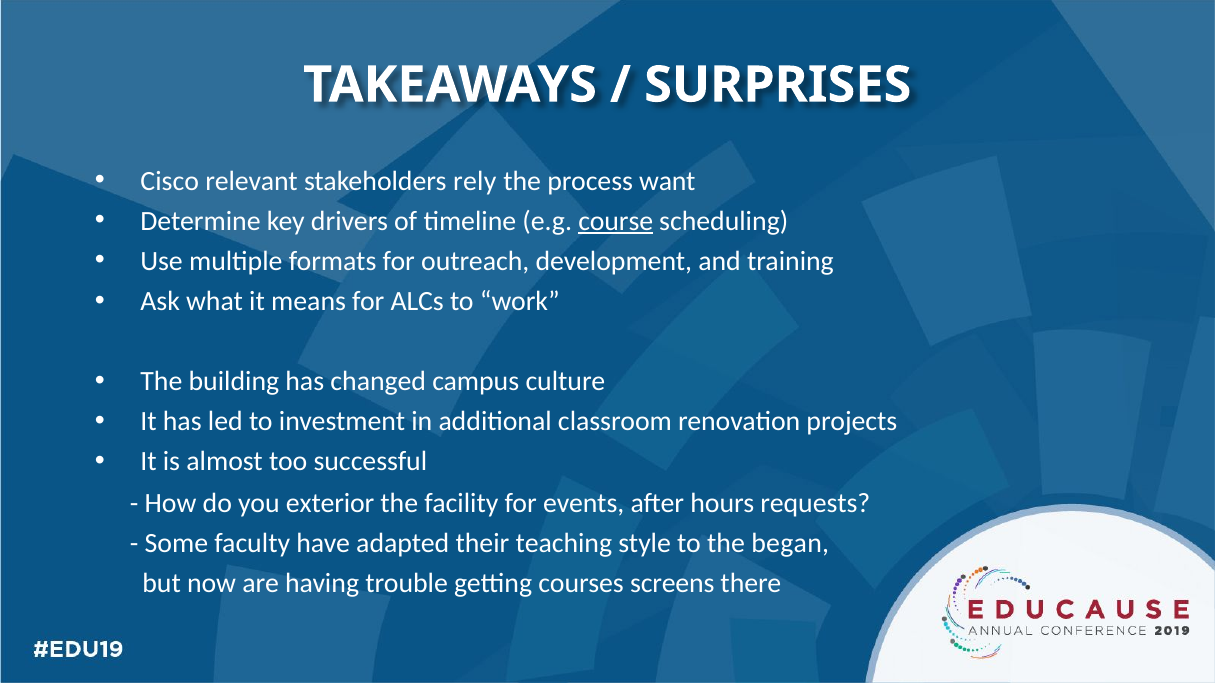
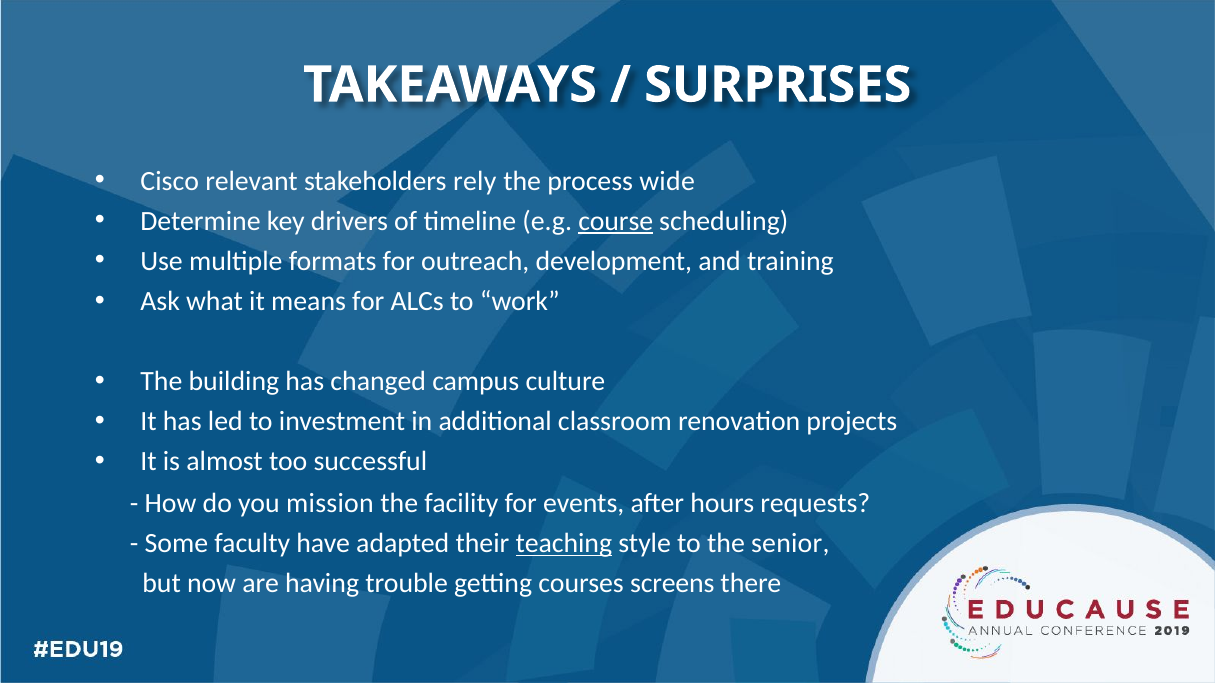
want: want -> wide (667, 181)
exterior: exterior -> mission (330, 504)
teaching underline: none -> present (564, 544)
began: began -> senior (790, 544)
